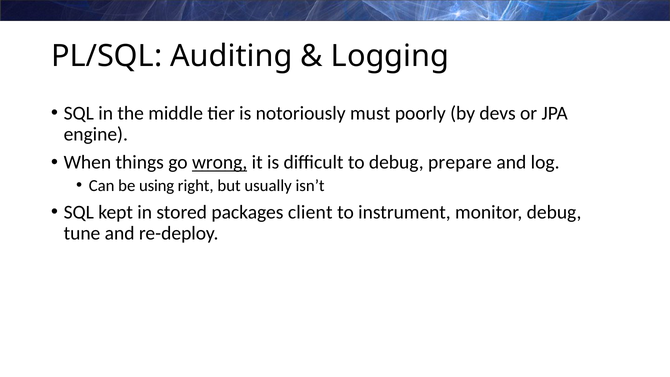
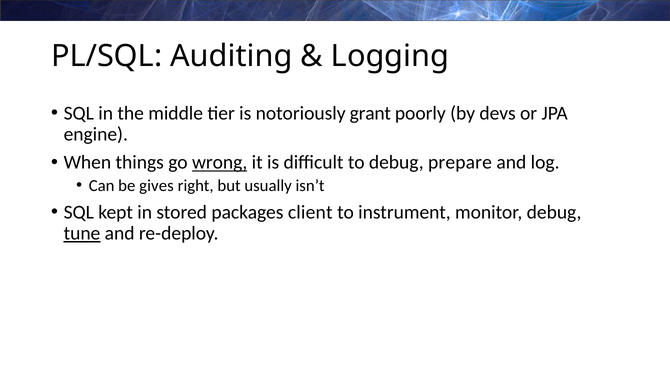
must: must -> grant (370, 113)
using: using -> gives (156, 186)
tune underline: none -> present (82, 233)
